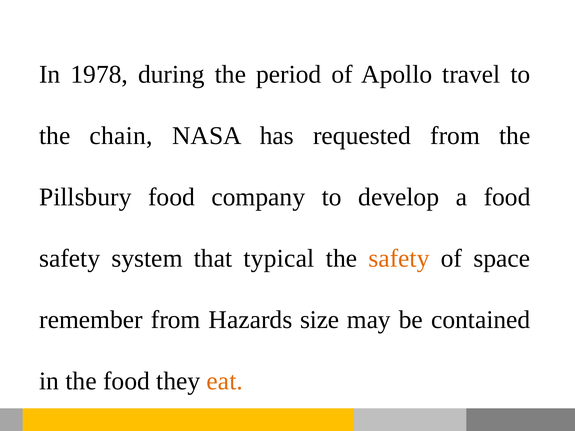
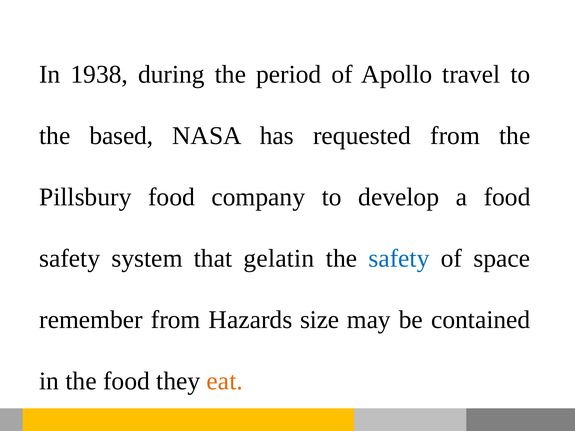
1978: 1978 -> 1938 (99, 75)
chain: chain -> based (121, 136)
typical: typical -> gelatin (279, 259)
safety colour: orange -> blue (399, 259)
